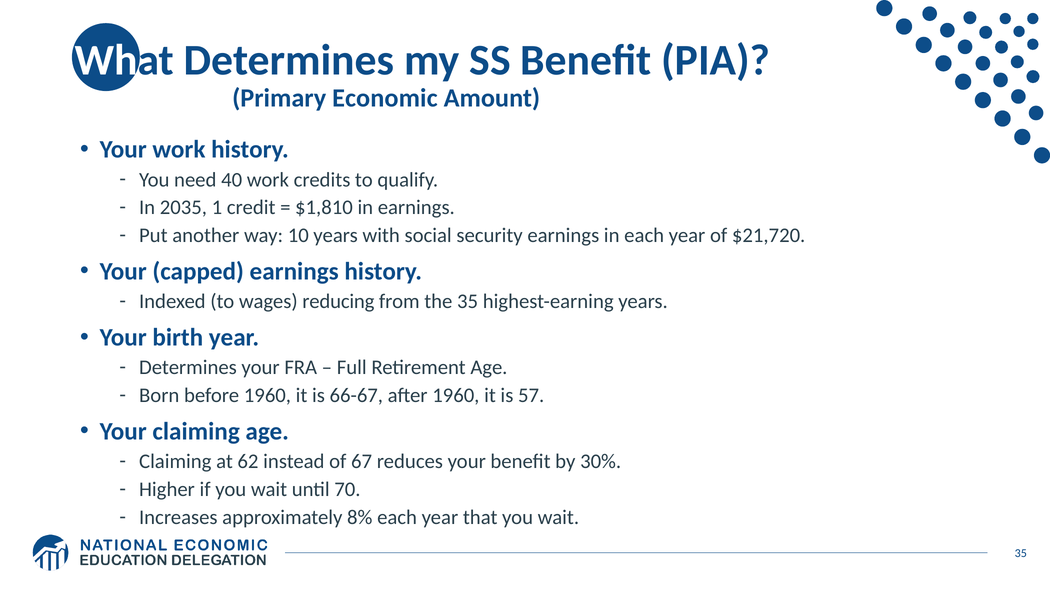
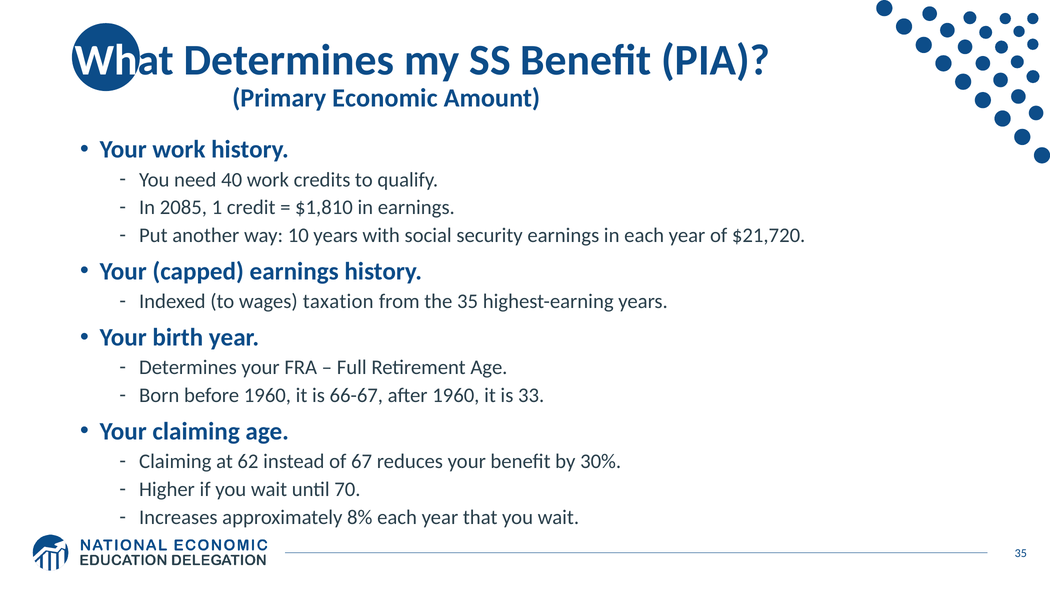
2035: 2035 -> 2085 (183, 207)
reducing: reducing -> taxation (338, 301)
57: 57 -> 33 (531, 395)
